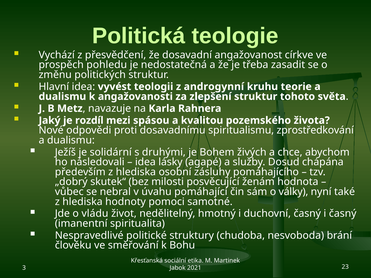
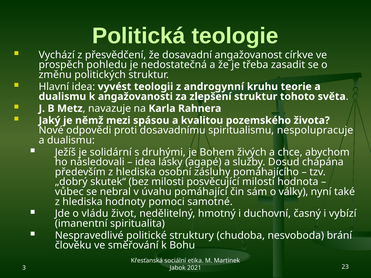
rozdíl: rozdíl -> němž (89, 121)
zprostředkování: zprostředkování -> nespolupracuje (315, 130)
posvěcující ženám: ženám -> milosti (258, 182)
i časný: časný -> vybízí (343, 214)
